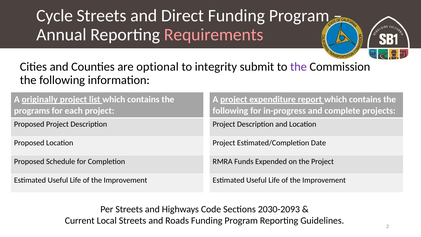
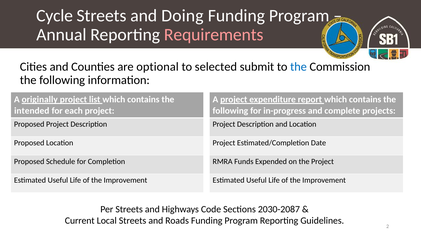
Direct: Direct -> Doing (182, 16)
integrity: integrity -> selected (216, 67)
the colour: purple -> blue (298, 67)
programs: programs -> intended (32, 111)
2030-2093: 2030-2093 -> 2030-2087 (279, 209)
